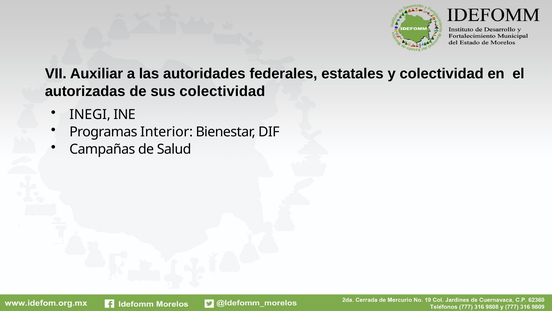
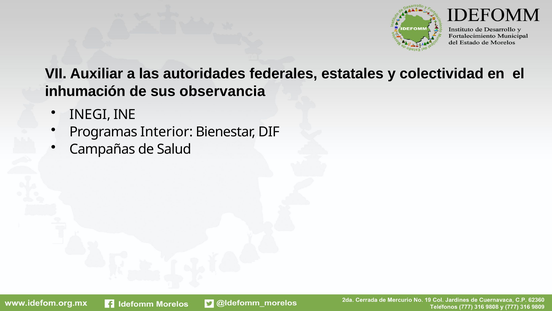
autorizadas: autorizadas -> inhumación (85, 91)
sus colectividad: colectividad -> observancia (222, 91)
